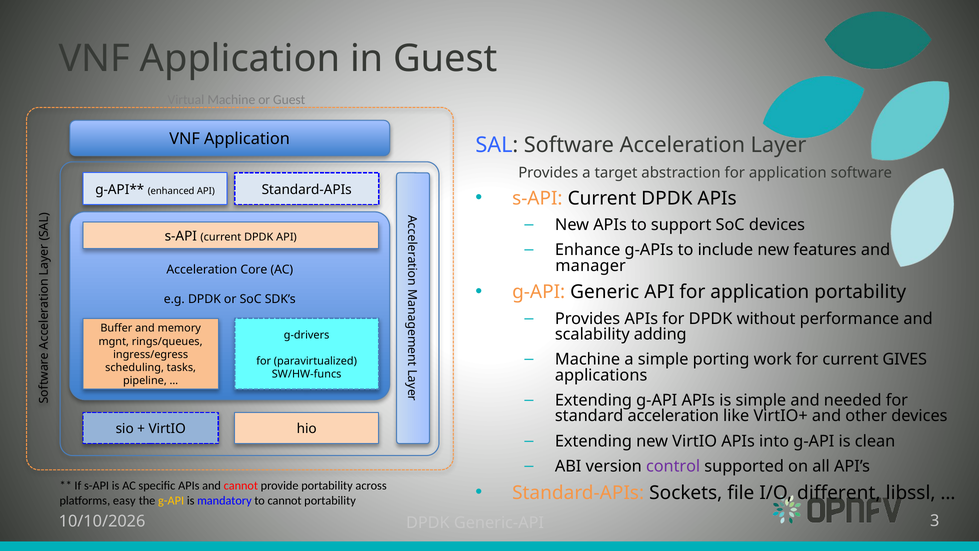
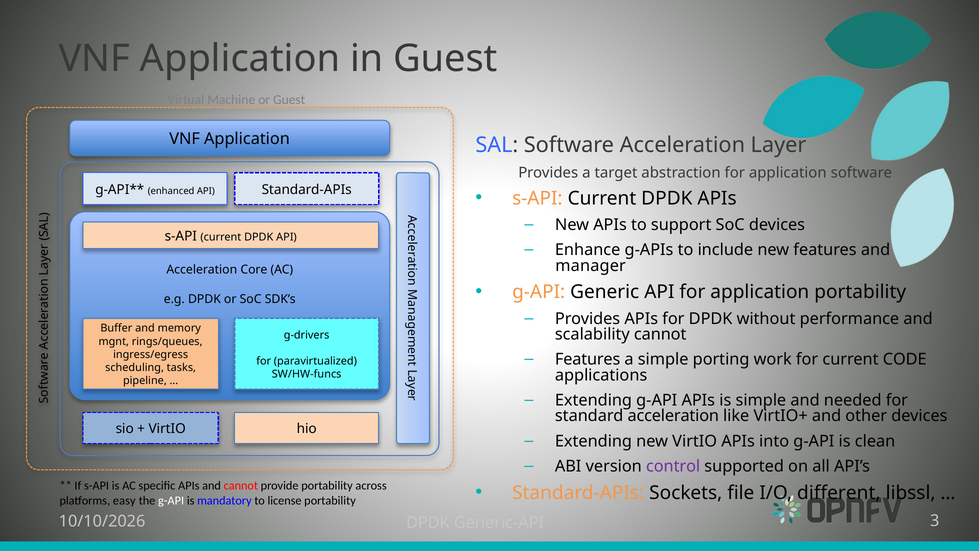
scalability adding: adding -> cannot (660, 334)
Machine: Machine -> Features (588, 359)
GIVES: GIVES -> CODE (905, 359)
g-API colour: yellow -> white (171, 500)
to cannot: cannot -> license (285, 500)
